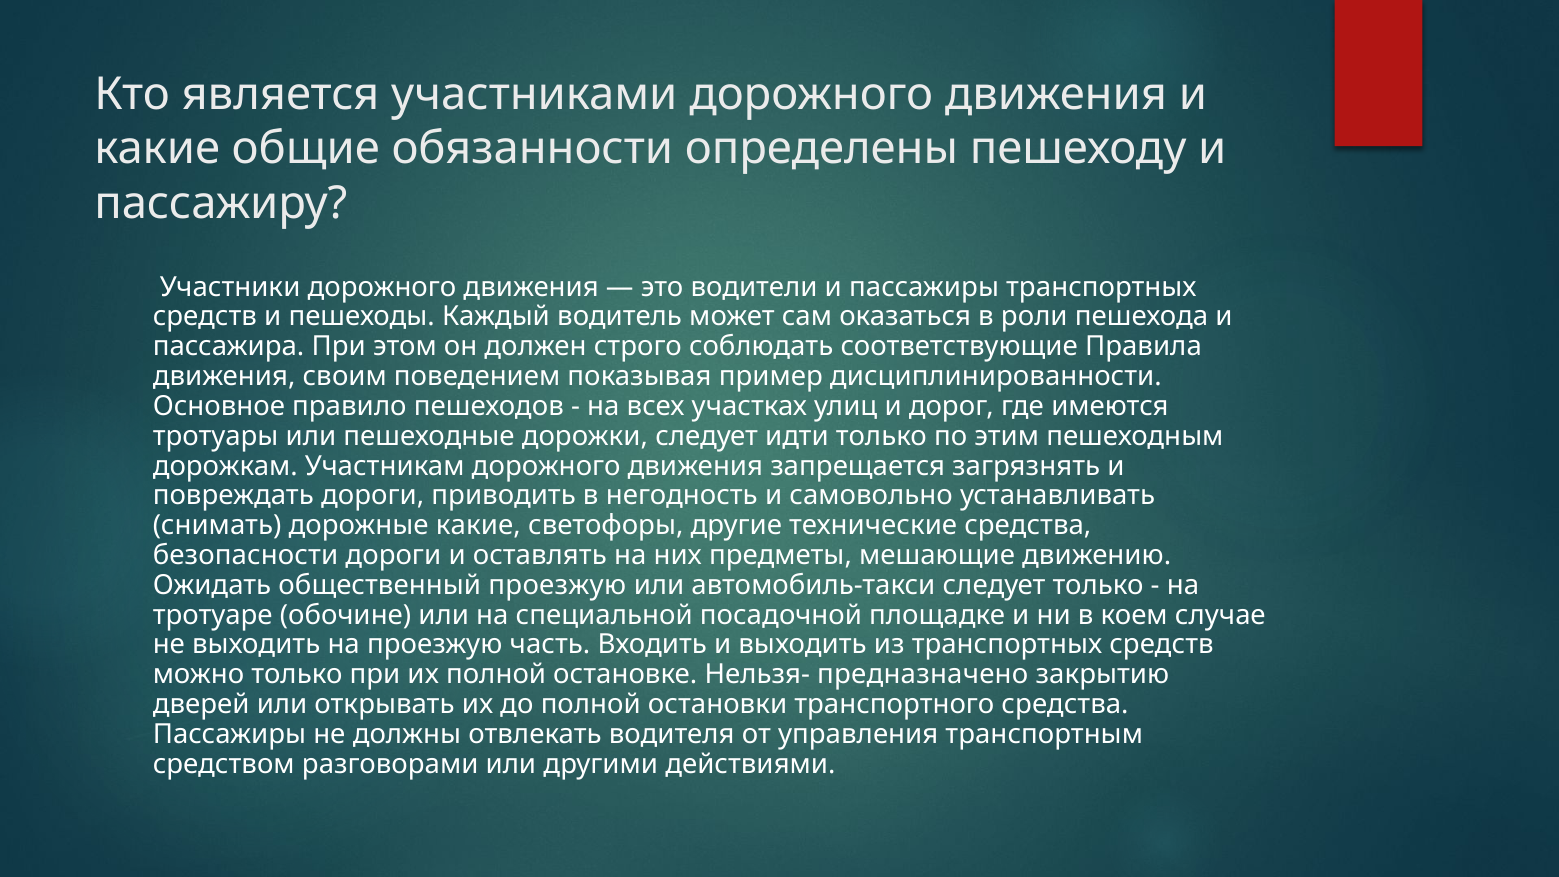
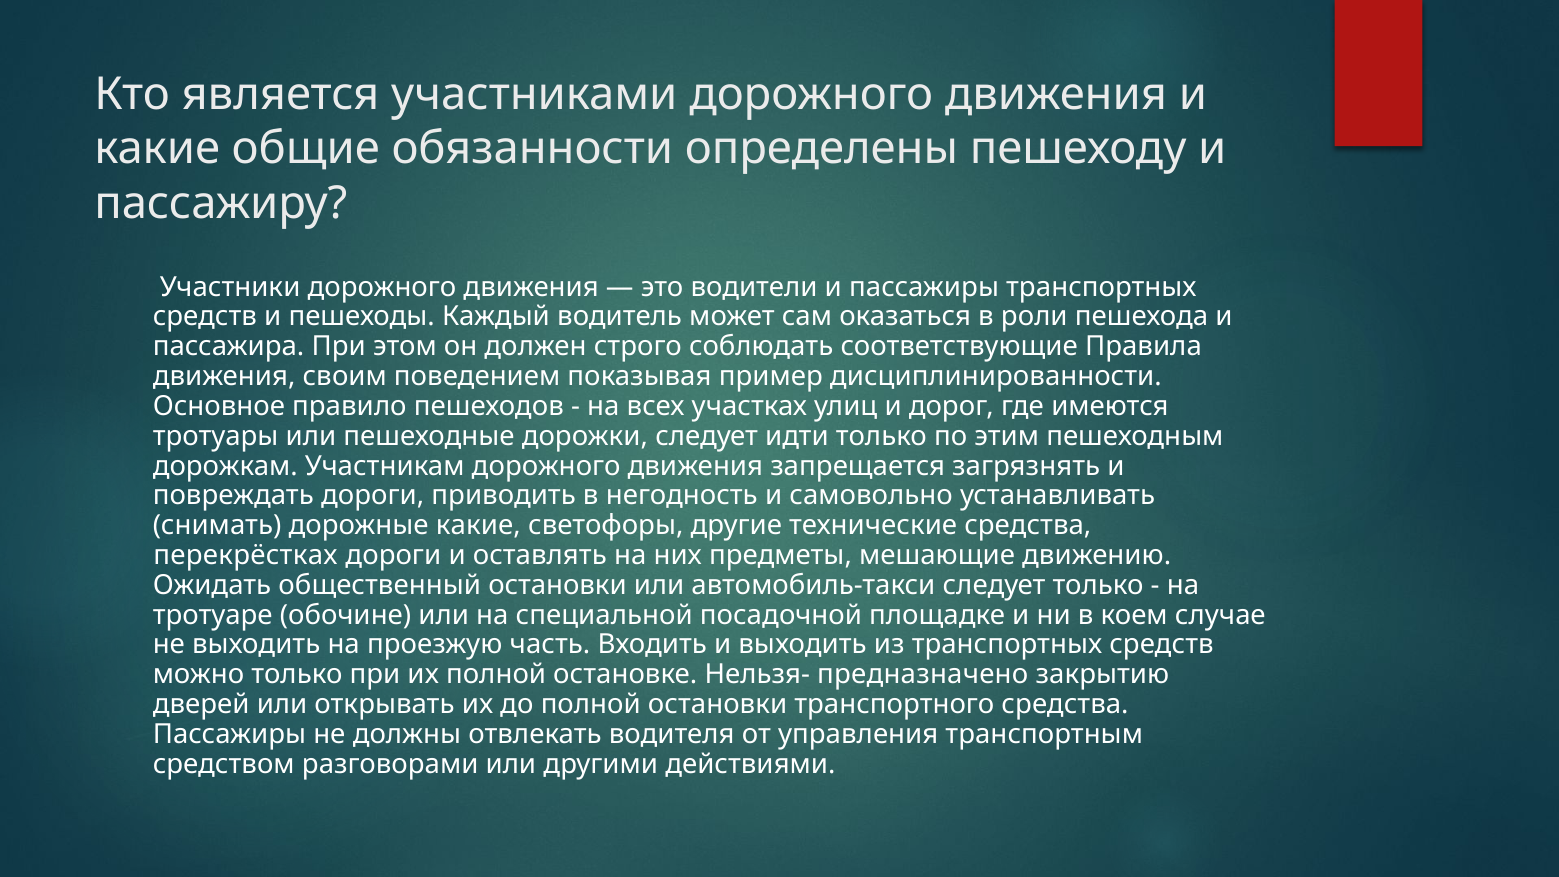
безопасности: безопасности -> перекрёстках (245, 555)
общественный проезжую: проезжую -> остановки (557, 585)
